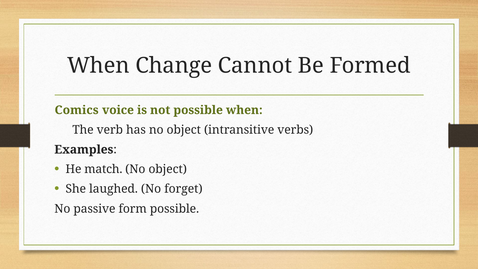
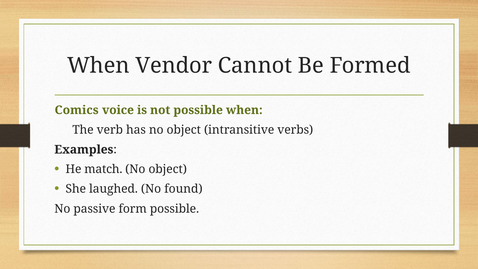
Change: Change -> Vendor (174, 66)
forget: forget -> found (183, 189)
